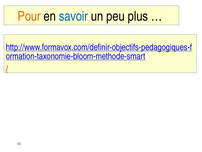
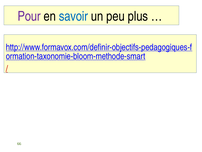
Pour colour: orange -> purple (29, 16)
